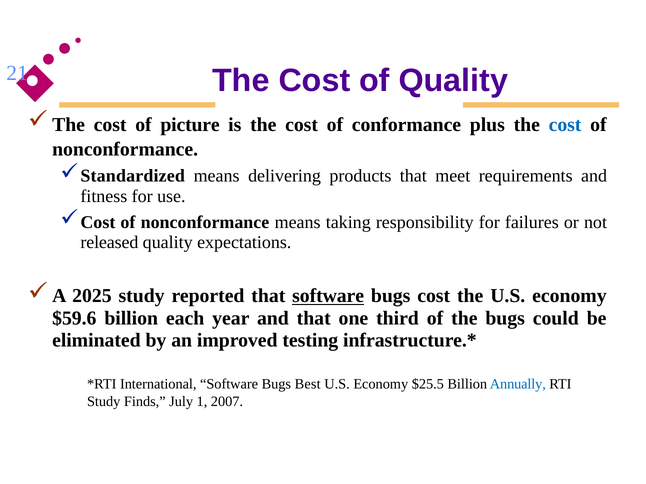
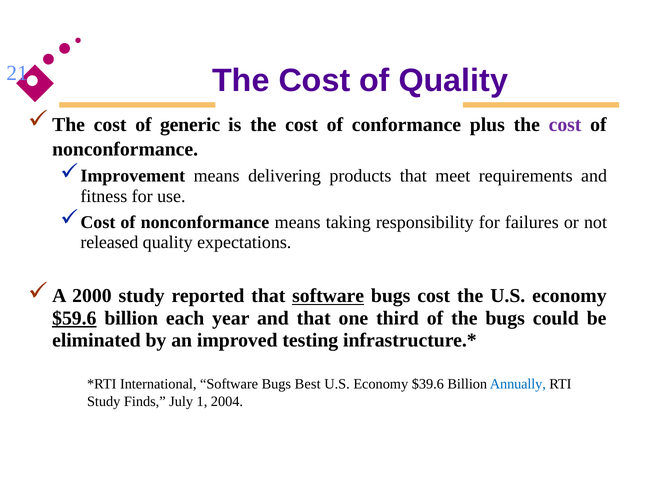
picture: picture -> generic (190, 125)
cost colour: blue -> purple (565, 125)
Standardized: Standardized -> Improvement (133, 176)
2025: 2025 -> 2000 (92, 296)
$59.6 underline: none -> present (74, 319)
$25.5: $25.5 -> $39.6 (428, 385)
2007: 2007 -> 2004 (227, 402)
